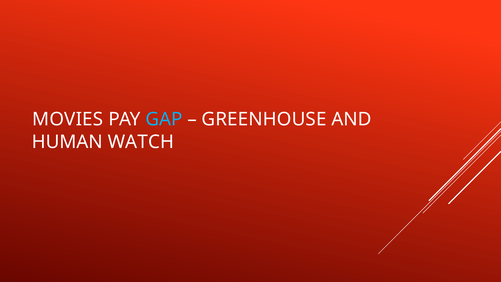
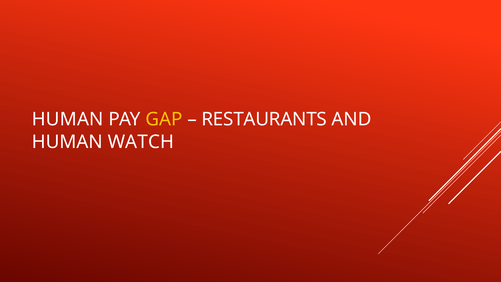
MOVIES: MOVIES -> HUMAN (68, 119)
GAP colour: light blue -> yellow (164, 119)
GREENHOUSE: GREENHOUSE -> RESTAURANTS (264, 119)
